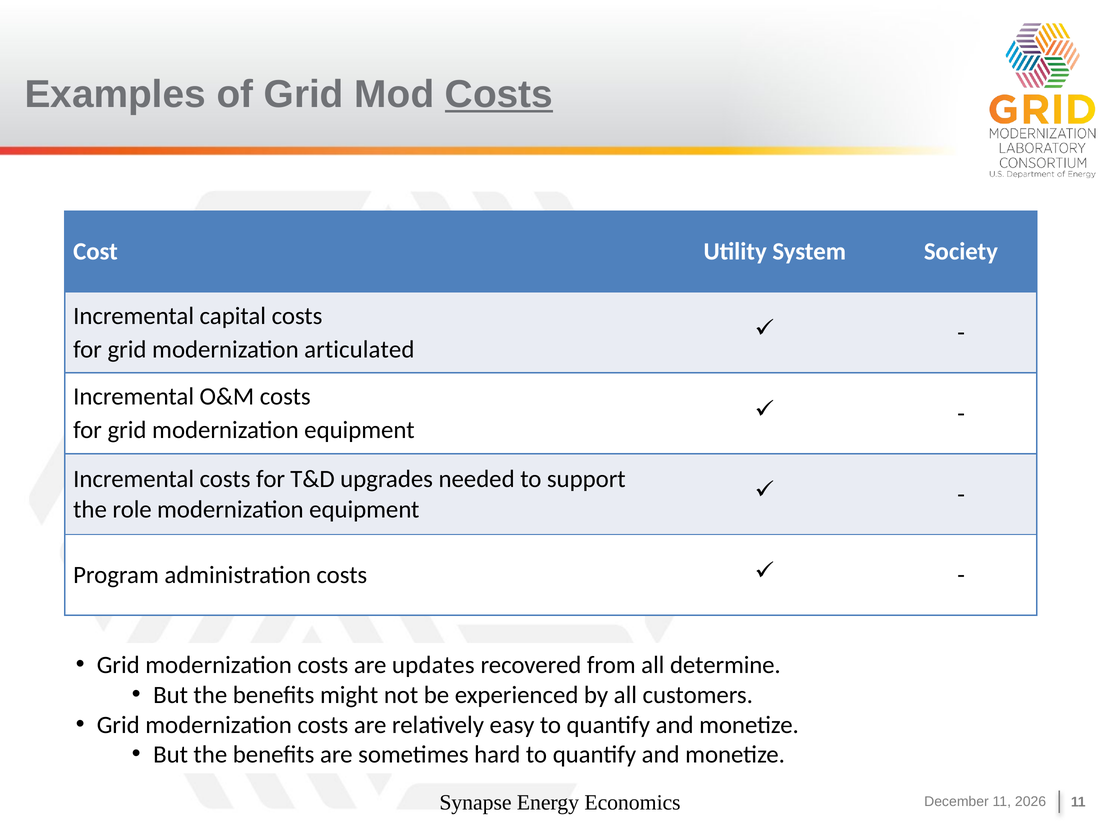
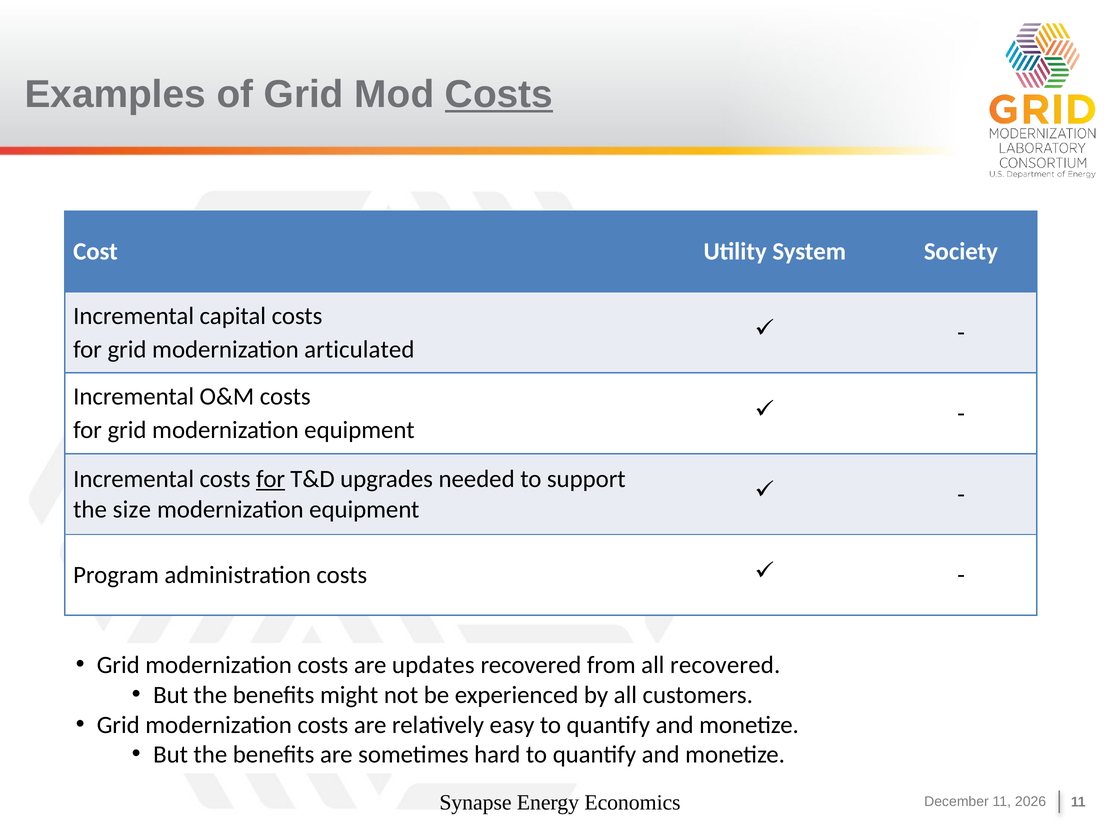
for underline: none -> present (271, 479)
role: role -> size (132, 510)
all determine: determine -> recovered (725, 665)
